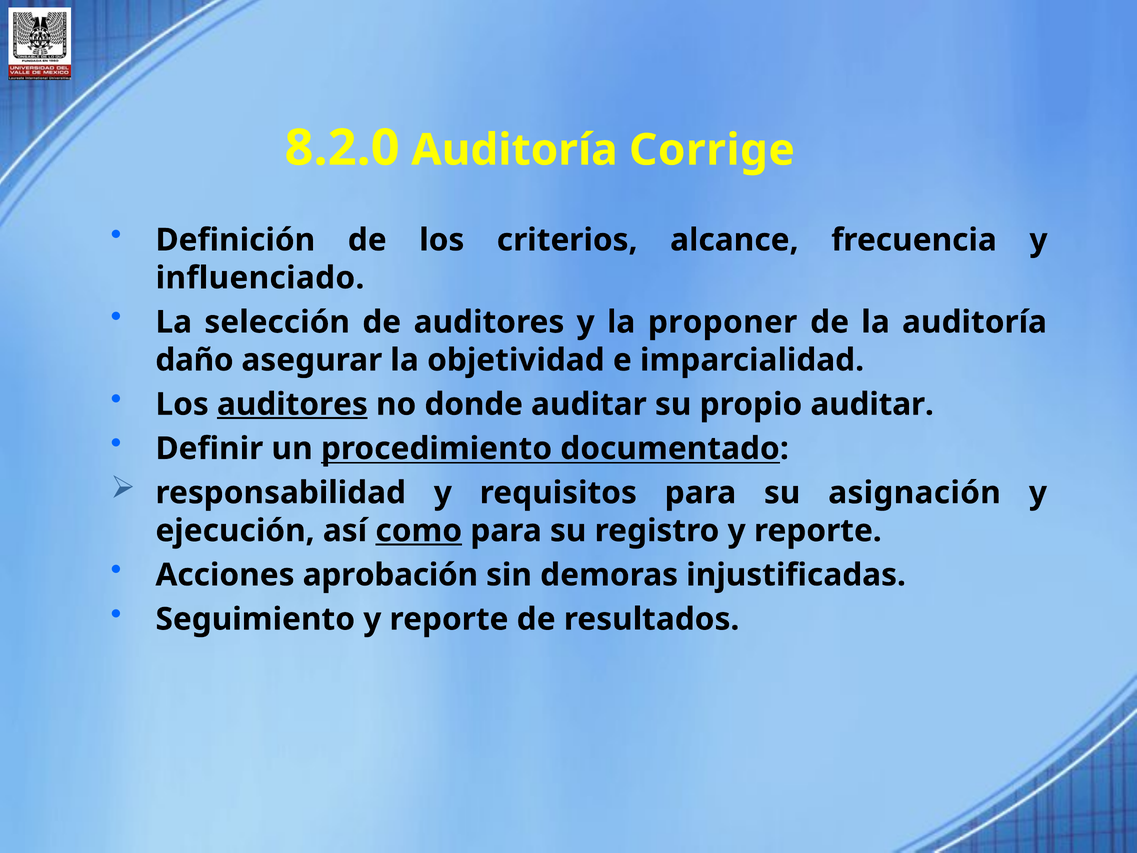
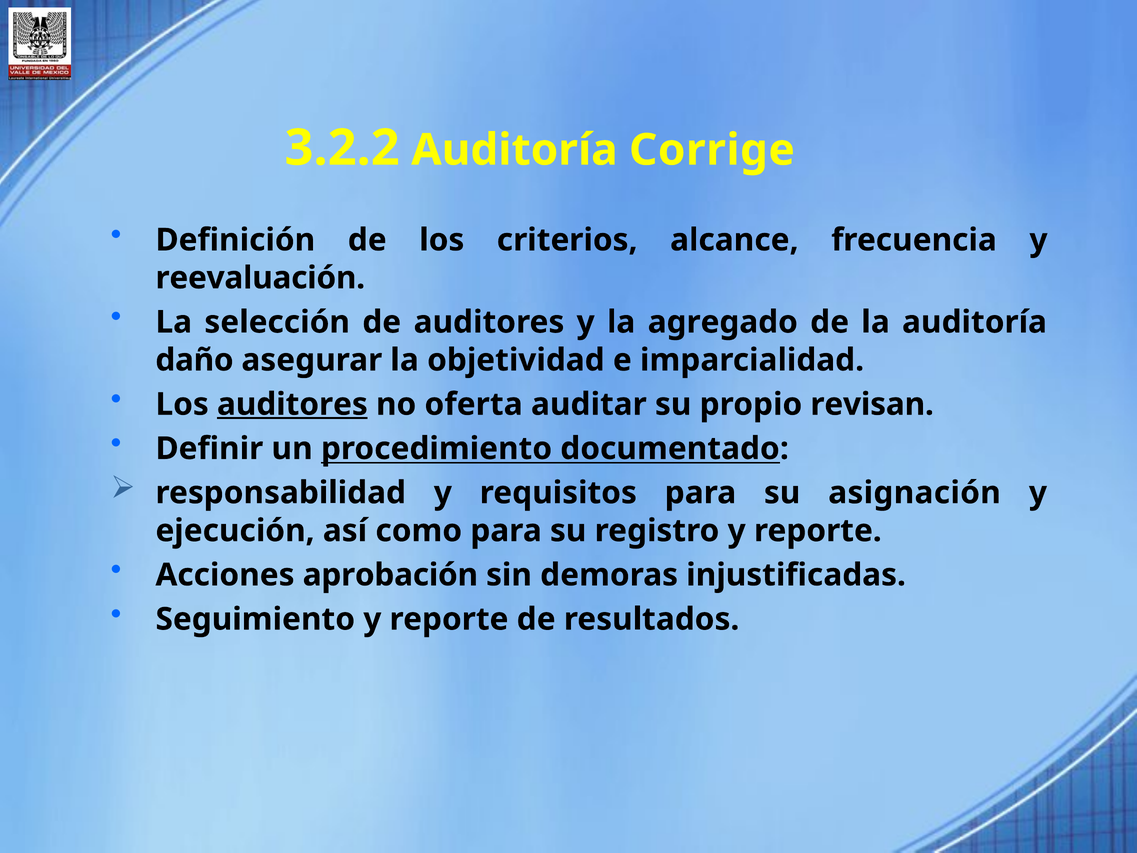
8.2.0: 8.2.0 -> 3.2.2 (342, 148)
influenciado: influenciado -> reevaluación (260, 278)
proponer: proponer -> agregado (723, 322)
donde: donde -> oferta (474, 404)
propio auditar: auditar -> revisan (872, 404)
como underline: present -> none (419, 531)
